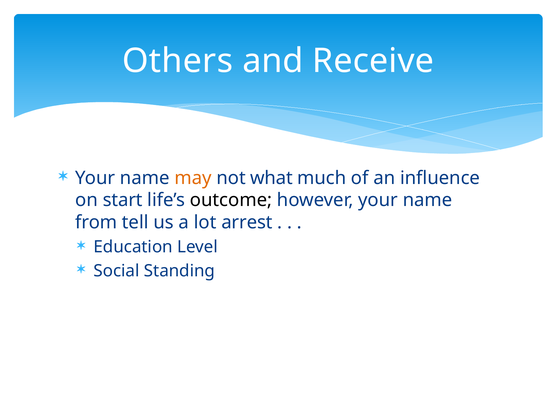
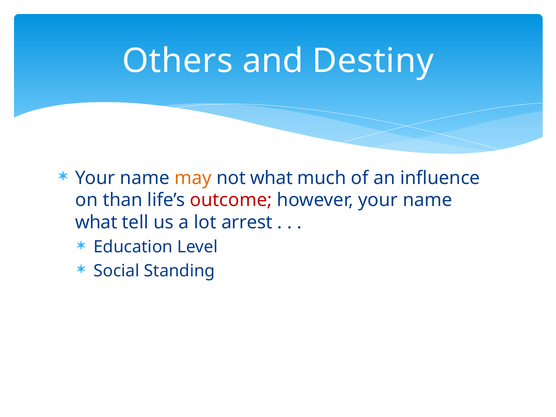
Receive: Receive -> Destiny (373, 61)
start: start -> than (123, 200)
outcome colour: black -> red (231, 200)
from: from -> what (96, 222)
